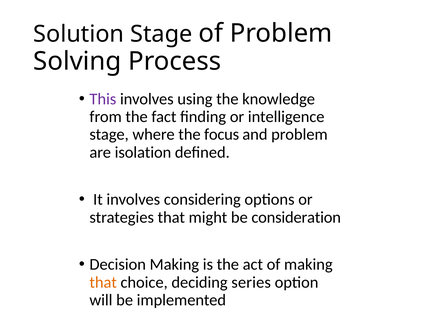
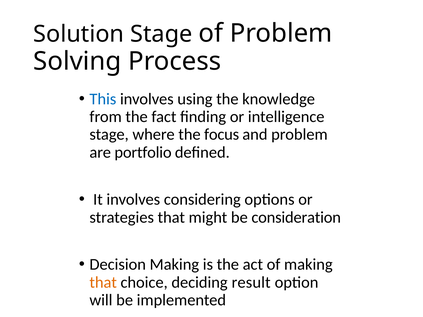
This colour: purple -> blue (103, 99)
isolation: isolation -> portfolio (143, 152)
series: series -> result (251, 283)
